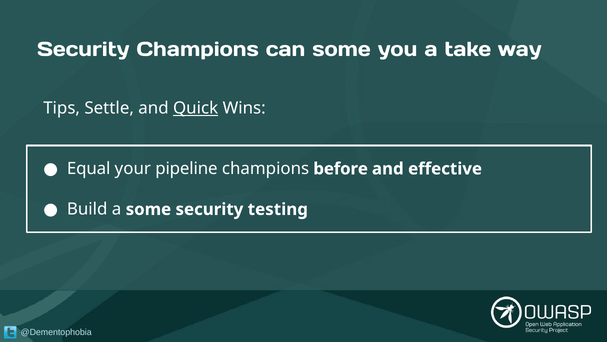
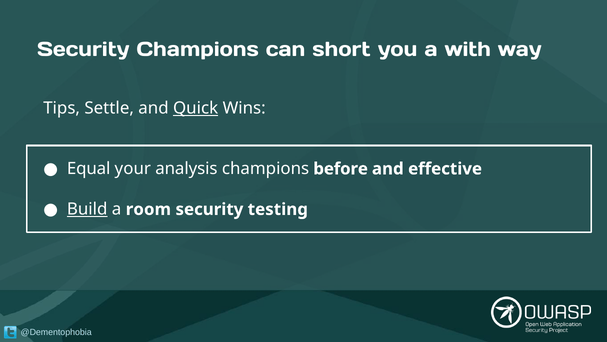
can some: some -> short (342, 49)
take: take -> with (468, 49)
pipeline: pipeline -> analysis (186, 169)
Build underline: none -> present (87, 209)
a some: some -> room (148, 209)
